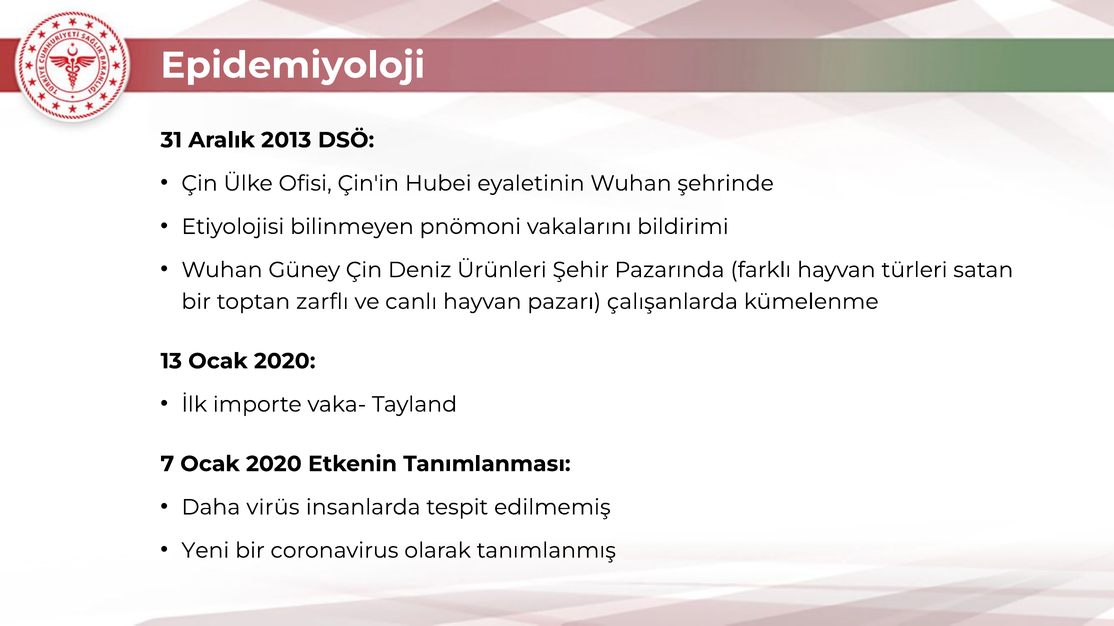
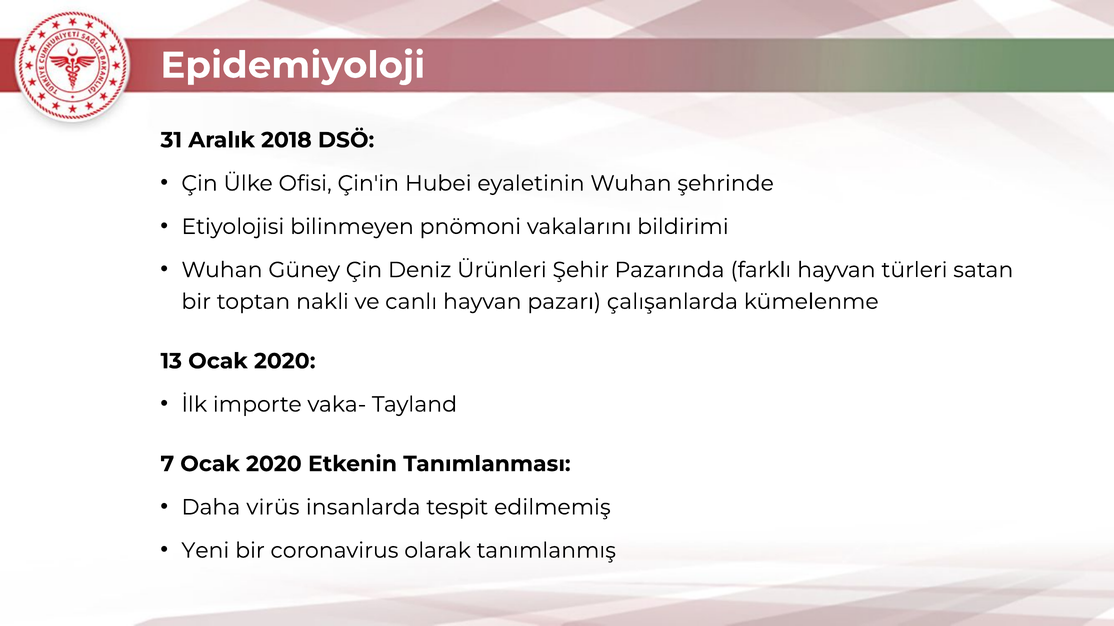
2013: 2013 -> 2018 (286, 140)
zarflı: zarflı -> nakli (322, 302)
